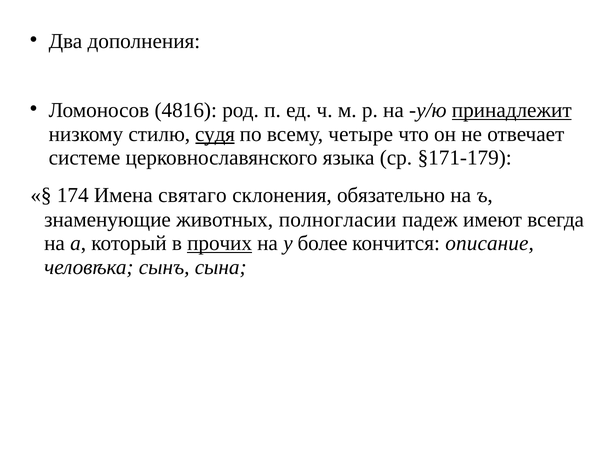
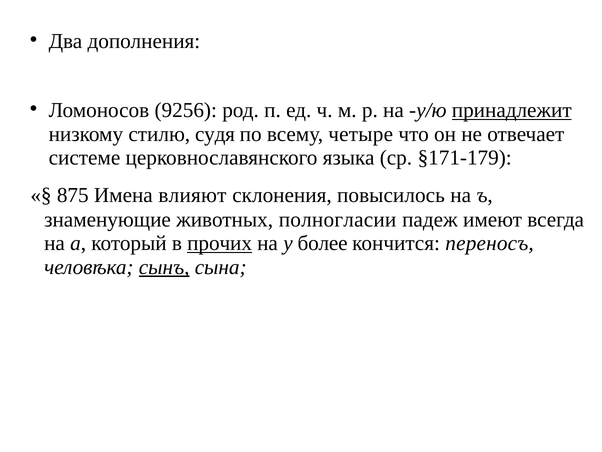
4816: 4816 -> 9256 (186, 110)
судя underline: present -> none (215, 134)
174: 174 -> 875 (73, 195)
святаго: святаго -> влияют (192, 195)
обязательно: обязательно -> повысилось (391, 195)
описание: описание -> переносъ (490, 243)
сынъ underline: none -> present (164, 267)
